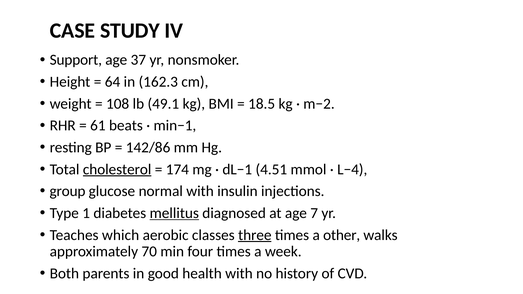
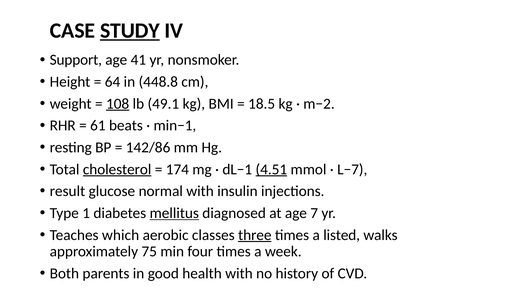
STUDY underline: none -> present (130, 31)
37: 37 -> 41 (138, 60)
162.3: 162.3 -> 448.8 (158, 82)
108 underline: none -> present (118, 104)
4.51 underline: none -> present (271, 169)
L−4: L−4 -> L−7 (352, 169)
group: group -> result (67, 191)
other: other -> listed (342, 235)
70: 70 -> 75 (149, 252)
